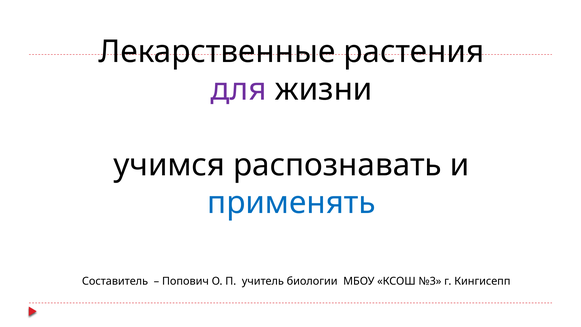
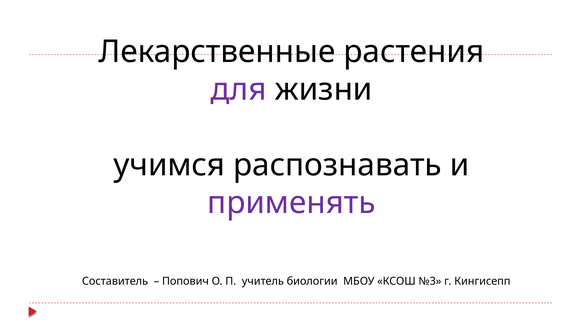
применять colour: blue -> purple (291, 203)
